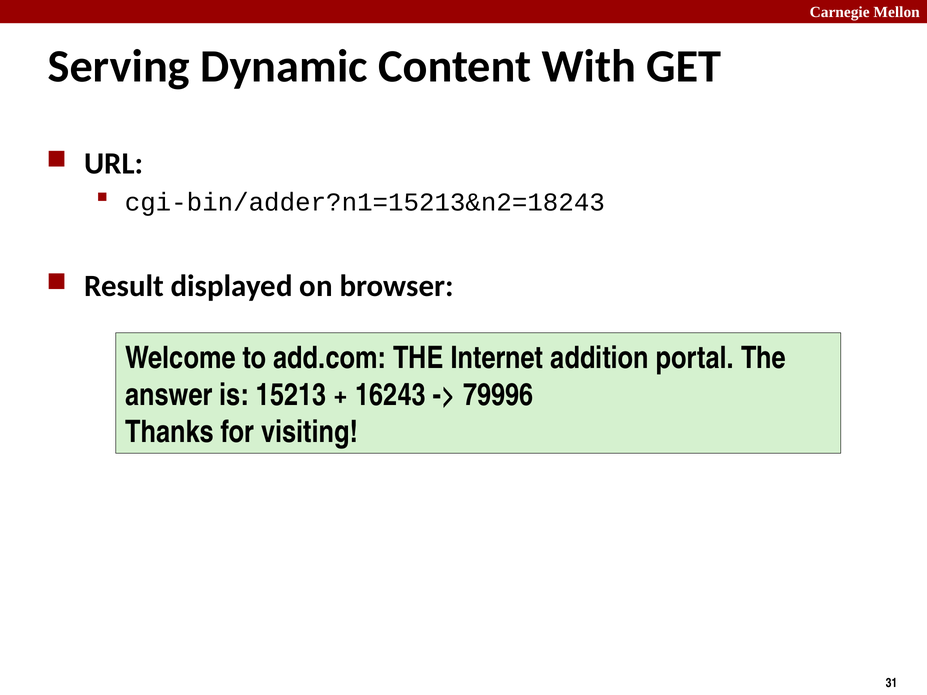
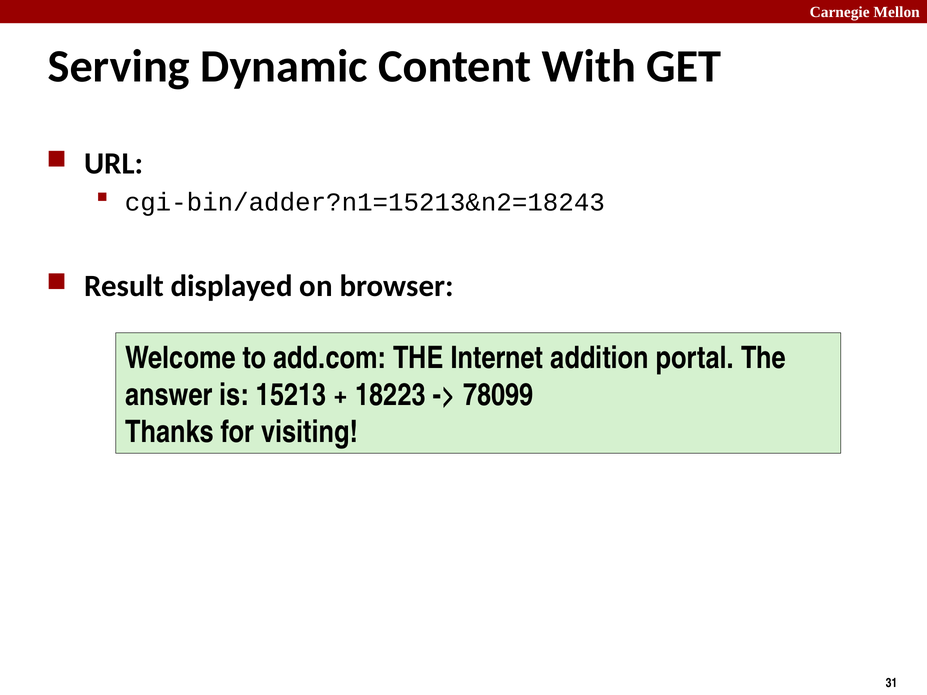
16243: 16243 -> 18223 (391, 395)
79996: 79996 -> 78099 (498, 395)
